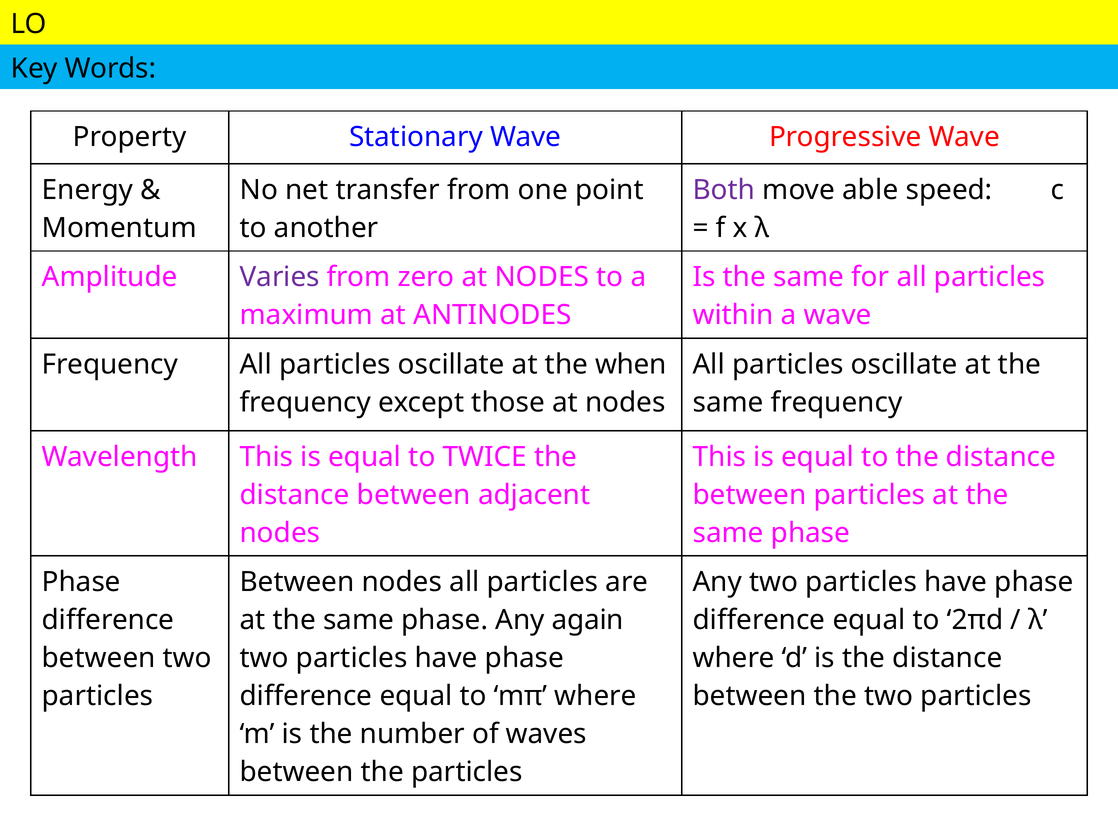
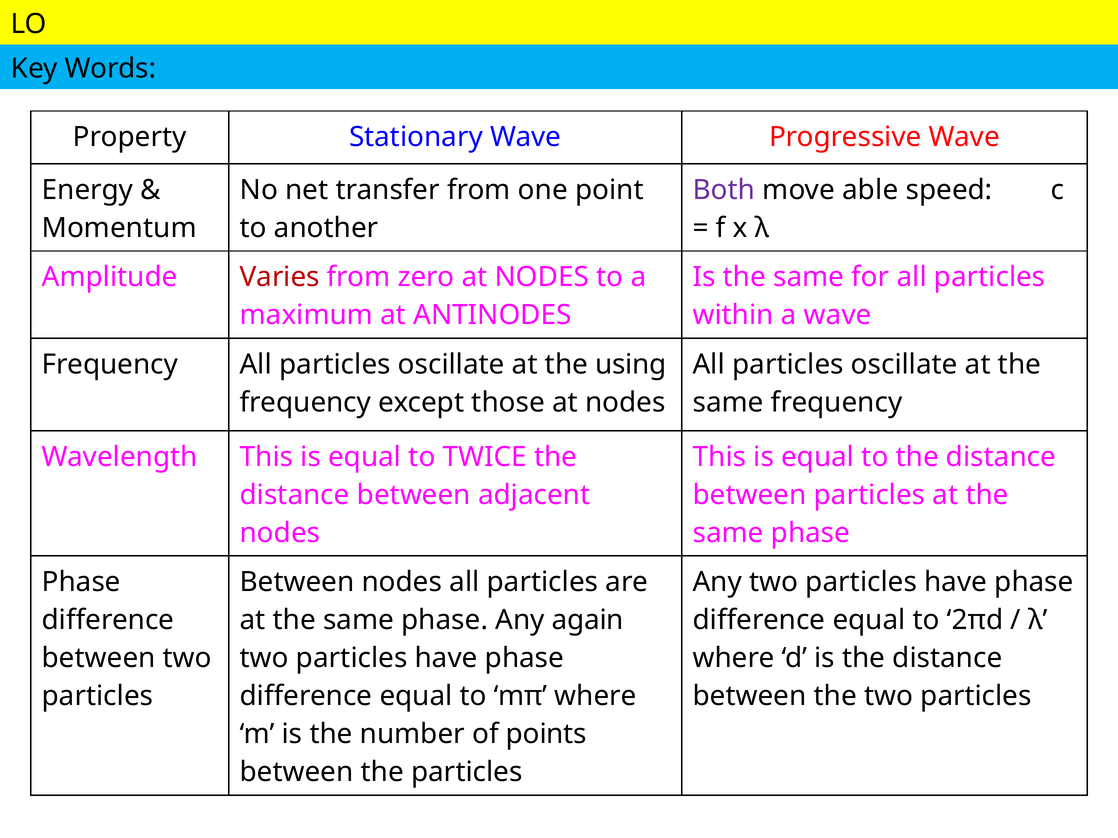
Varies colour: purple -> red (280, 277)
when: when -> using (631, 365)
waves: waves -> points (546, 735)
